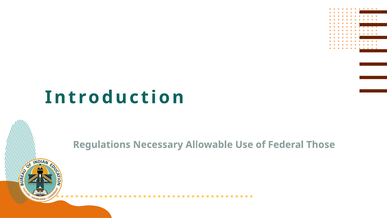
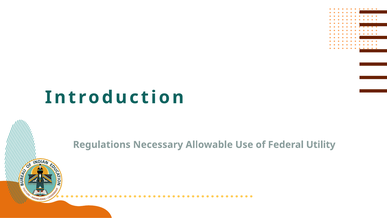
Those: Those -> Utility (321, 144)
